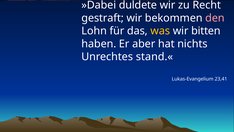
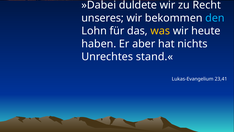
gestraft: gestraft -> unseres (103, 18)
den colour: pink -> light blue (215, 18)
bitten: bitten -> heute (206, 31)
